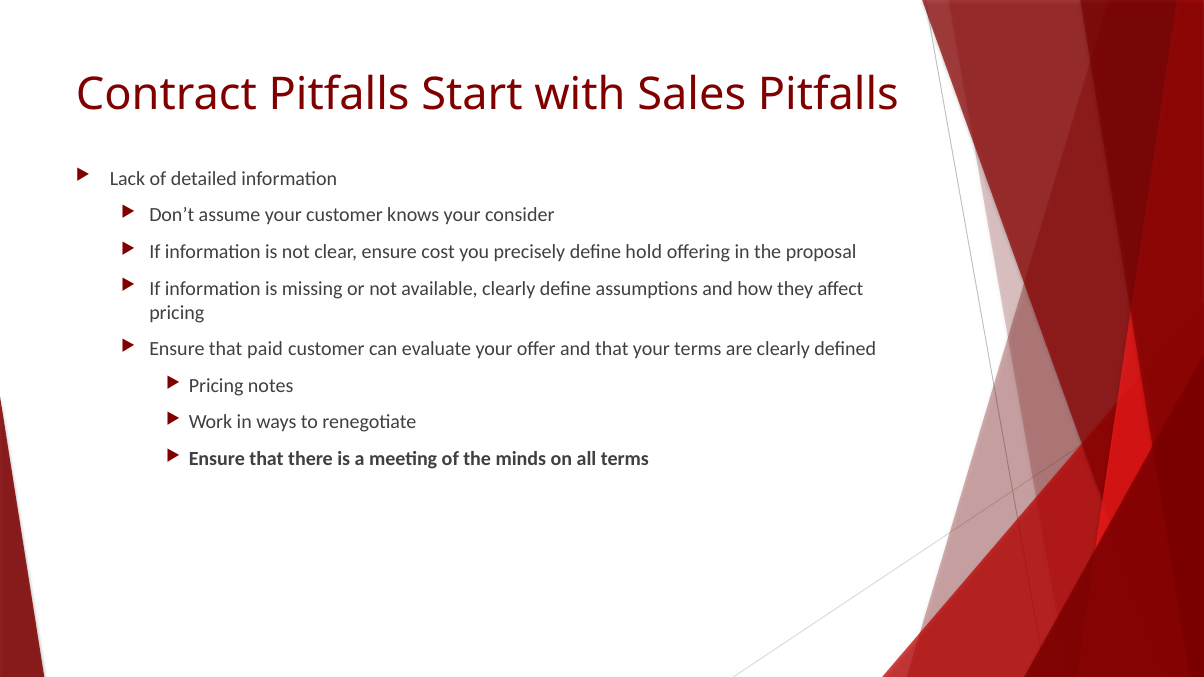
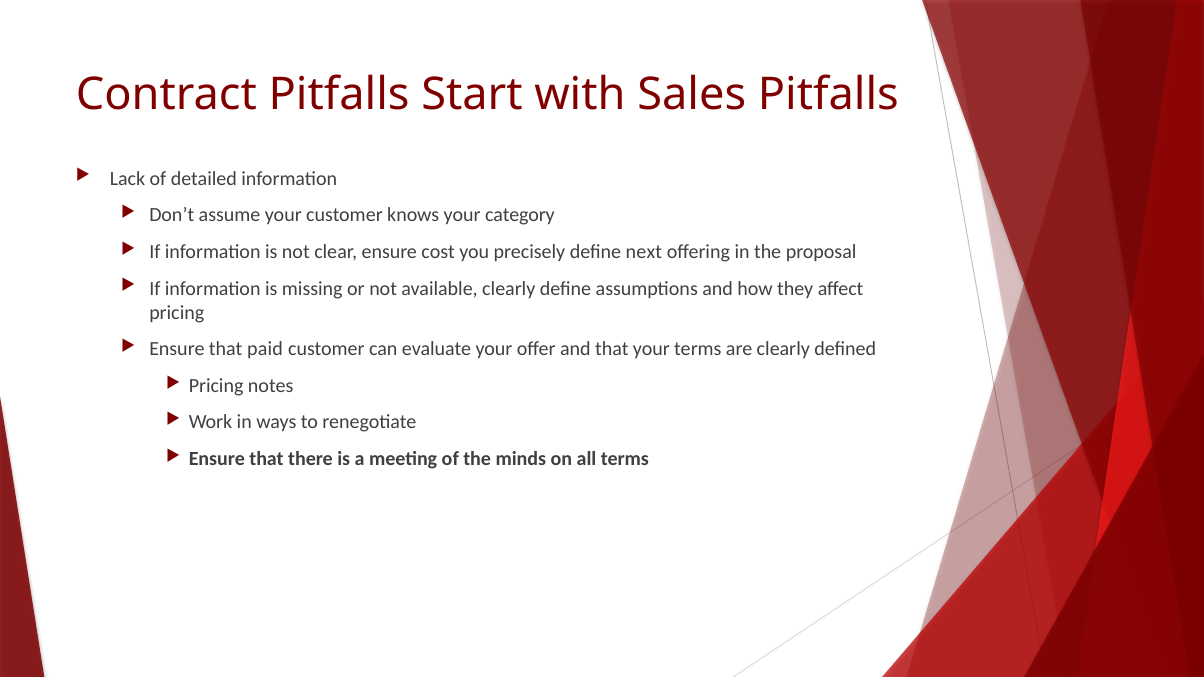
consider: consider -> category (520, 215)
hold: hold -> next (644, 252)
